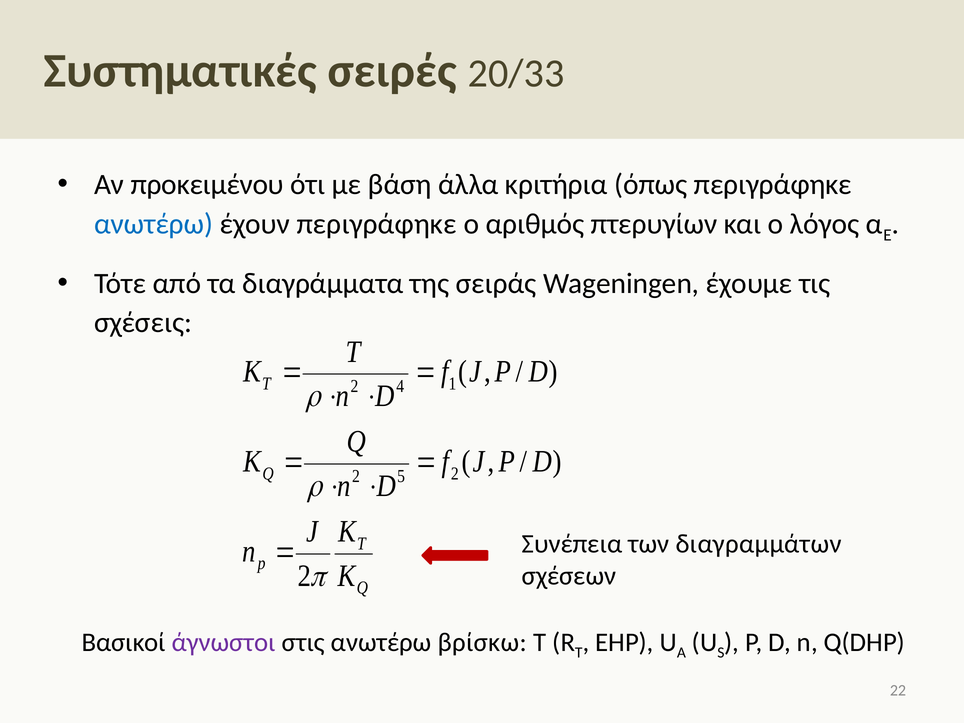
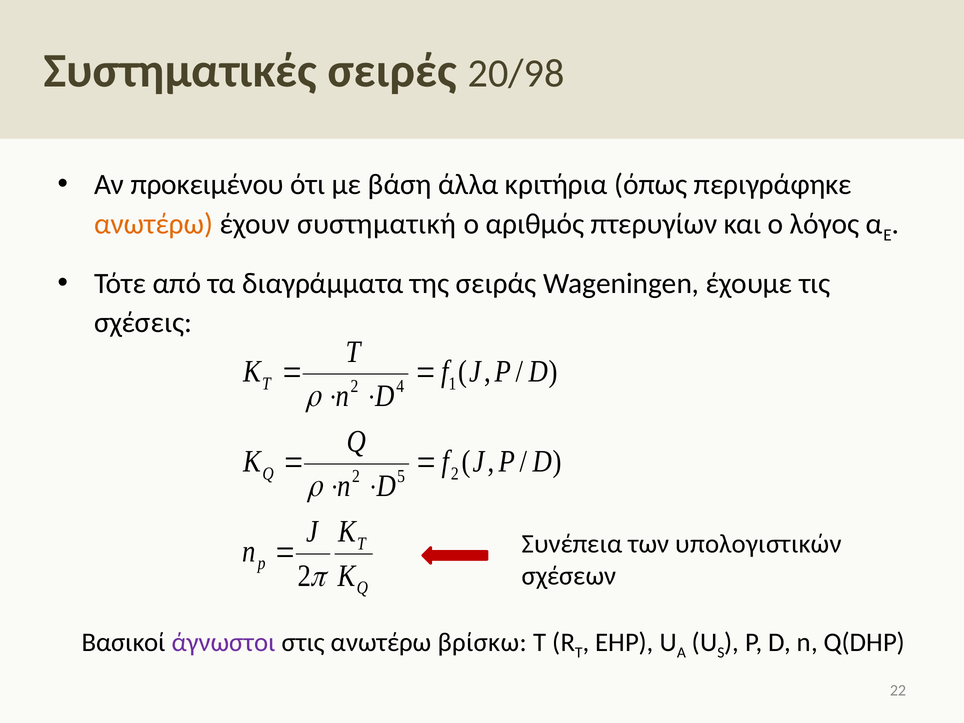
20/33: 20/33 -> 20/98 (516, 74)
ανωτέρω colour: blue -> orange (154, 224)
έχουν περιγράφηκε: περιγράφηκε -> συστηματική (377, 224)
διαγραμμάτων: διαγραμμάτων -> υπολογιστικών (759, 544)
